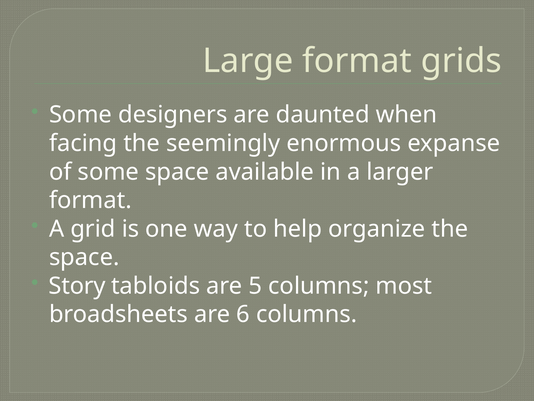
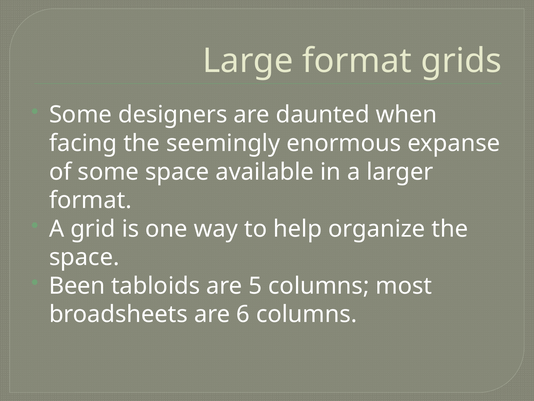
Story: Story -> Been (77, 286)
